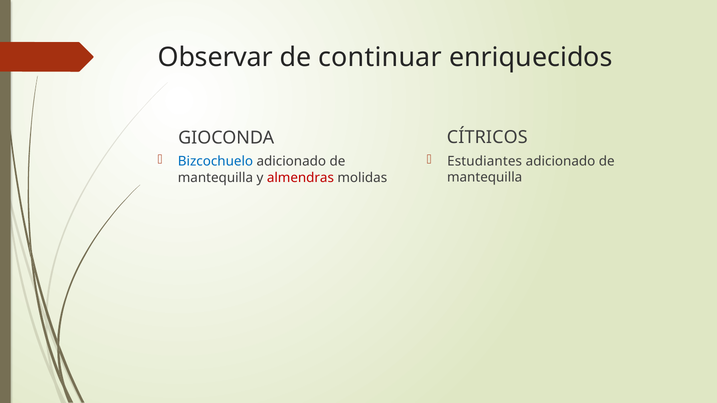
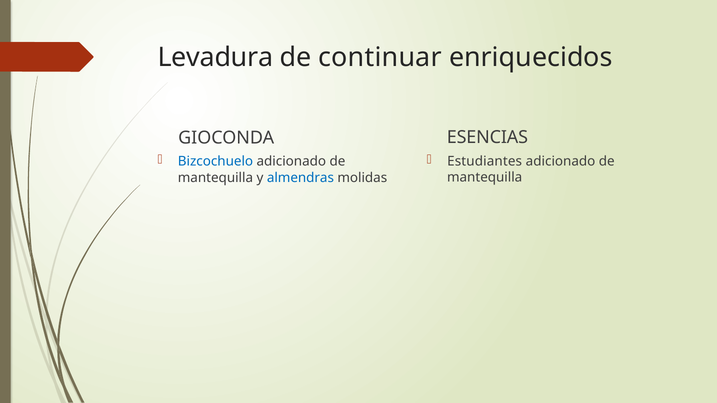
Observar: Observar -> Levadura (215, 57)
CÍTRICOS: CÍTRICOS -> ESENCIAS (487, 138)
almendras colour: red -> blue (300, 178)
